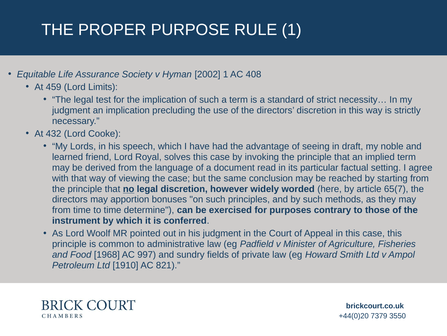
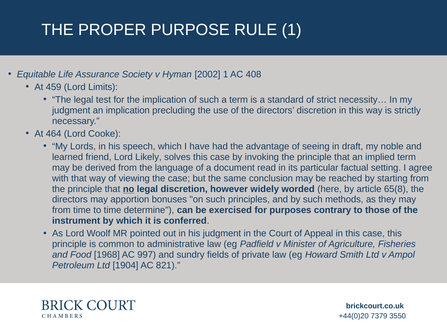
432: 432 -> 464 (54, 133)
Royal: Royal -> Likely (148, 157)
65(7: 65(7 -> 65(8 (396, 189)
1910: 1910 -> 1904 (125, 265)
